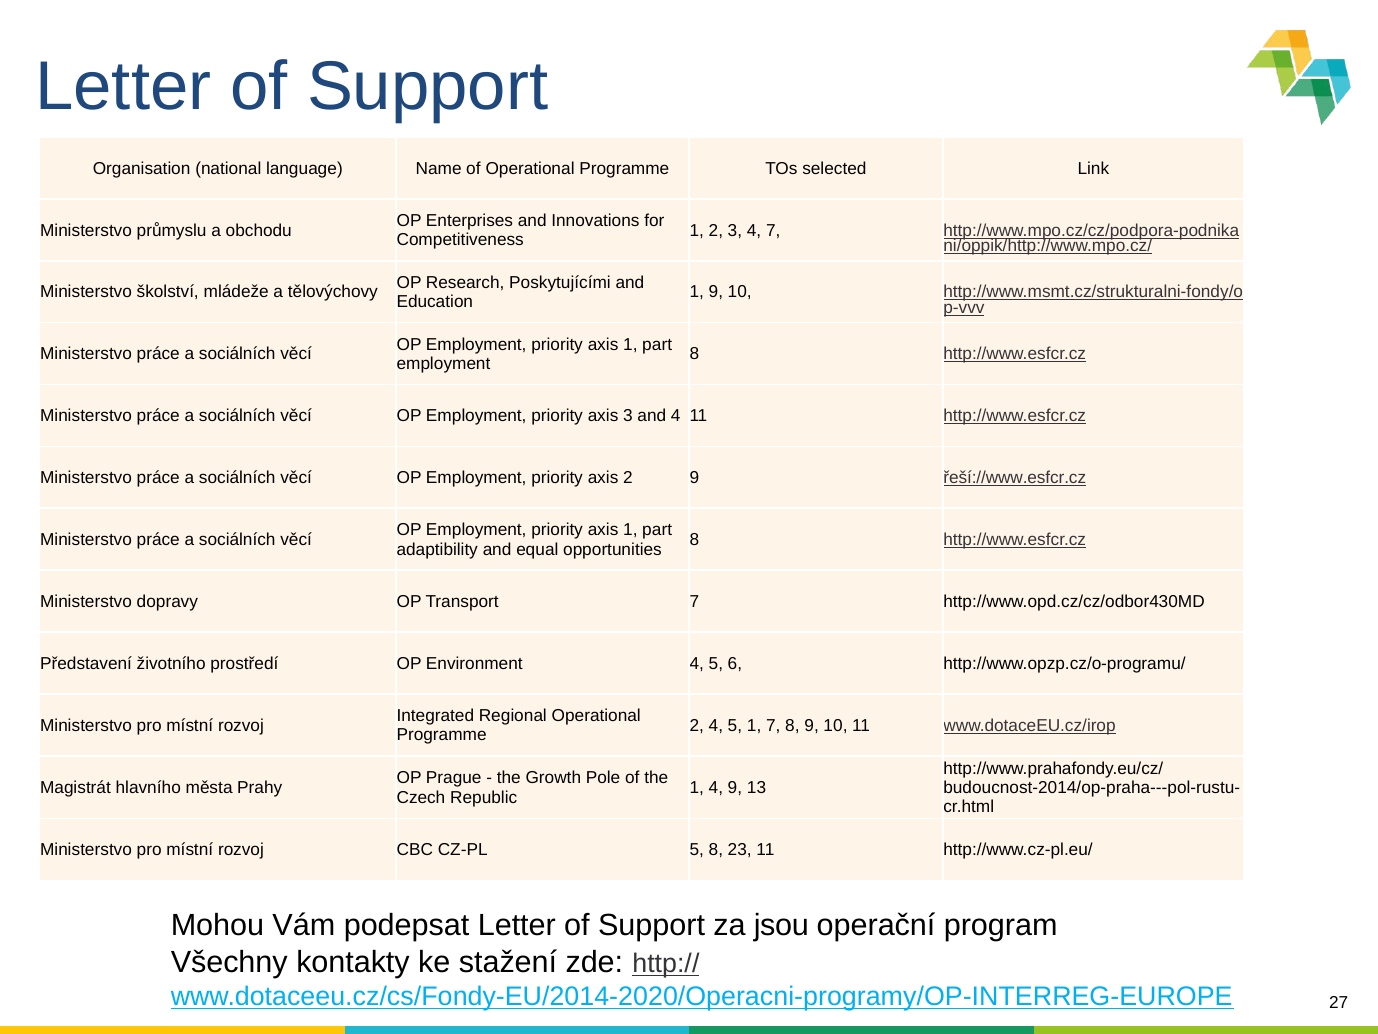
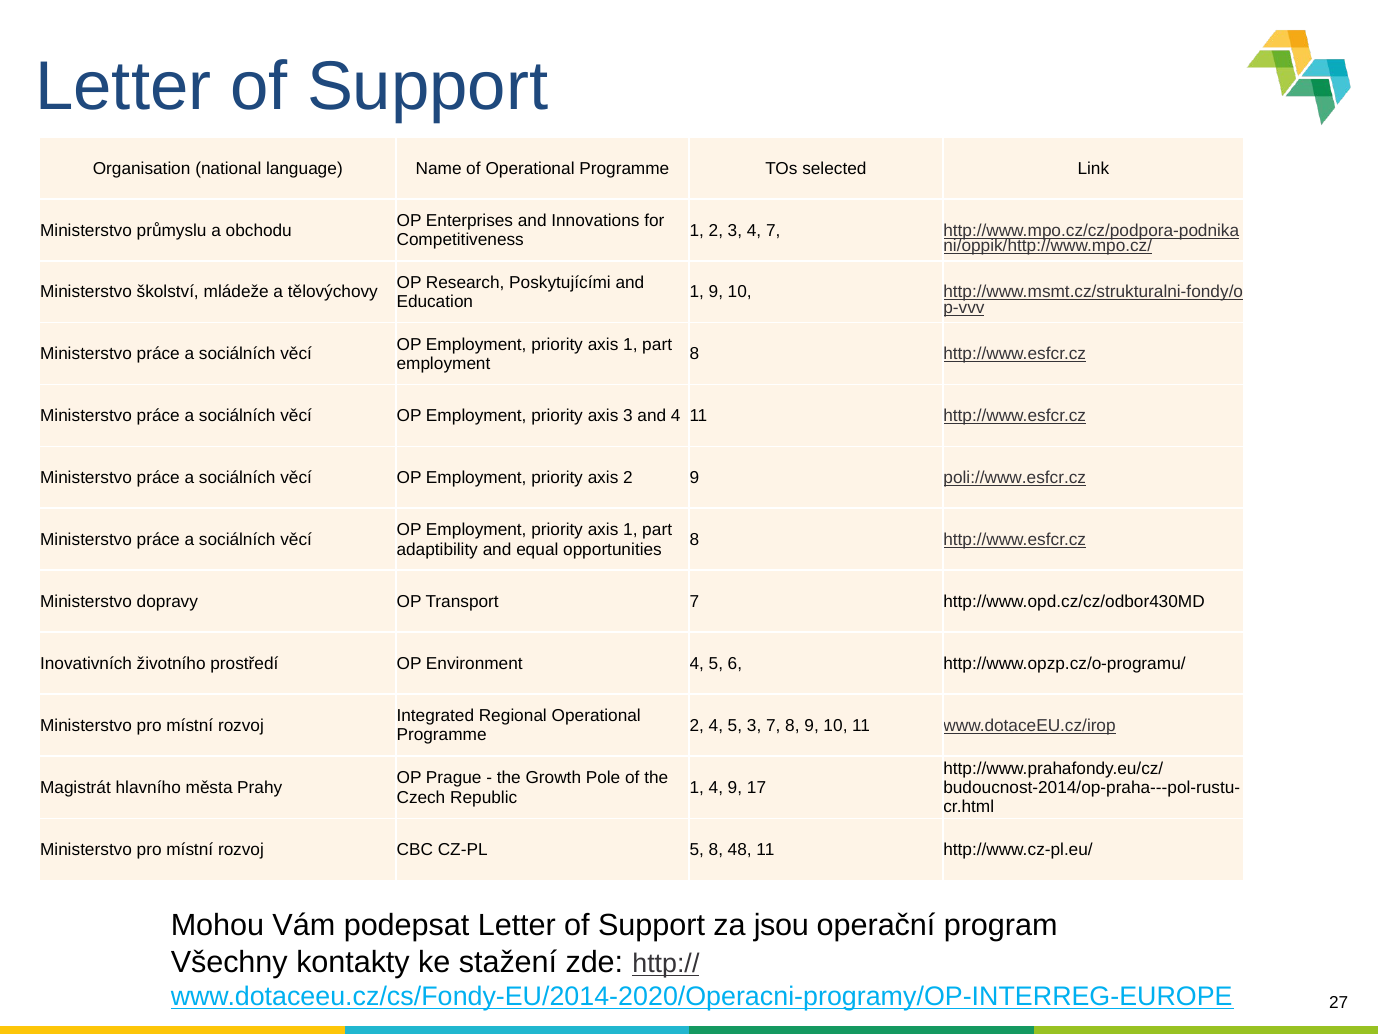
řeší://www.esfcr.cz: řeší://www.esfcr.cz -> poli://www.esfcr.cz (1015, 478)
Představení: Představení -> Inovativních (86, 663)
5 1: 1 -> 3 (754, 725)
13: 13 -> 17 (757, 787)
23: 23 -> 48 (740, 850)
